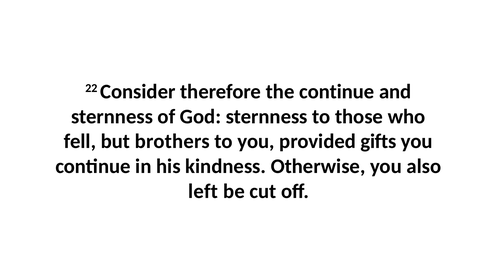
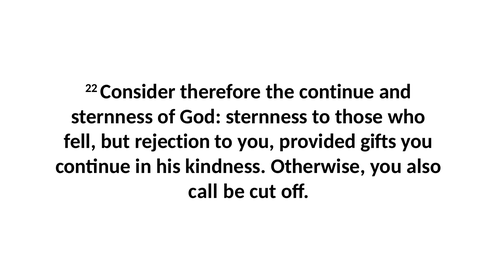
brothers: brothers -> rejection (172, 141)
left: left -> call (203, 191)
